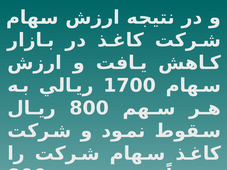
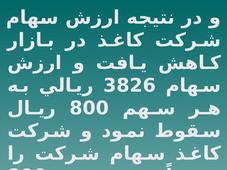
1700: 1700 -> 3826 (130, 86)
